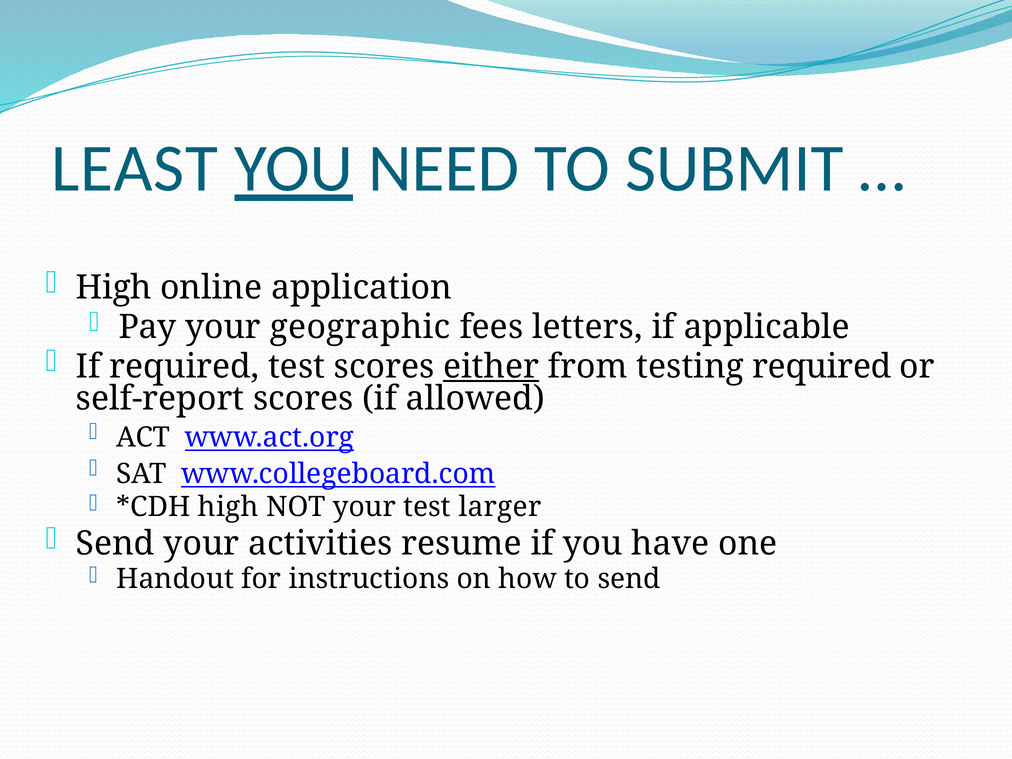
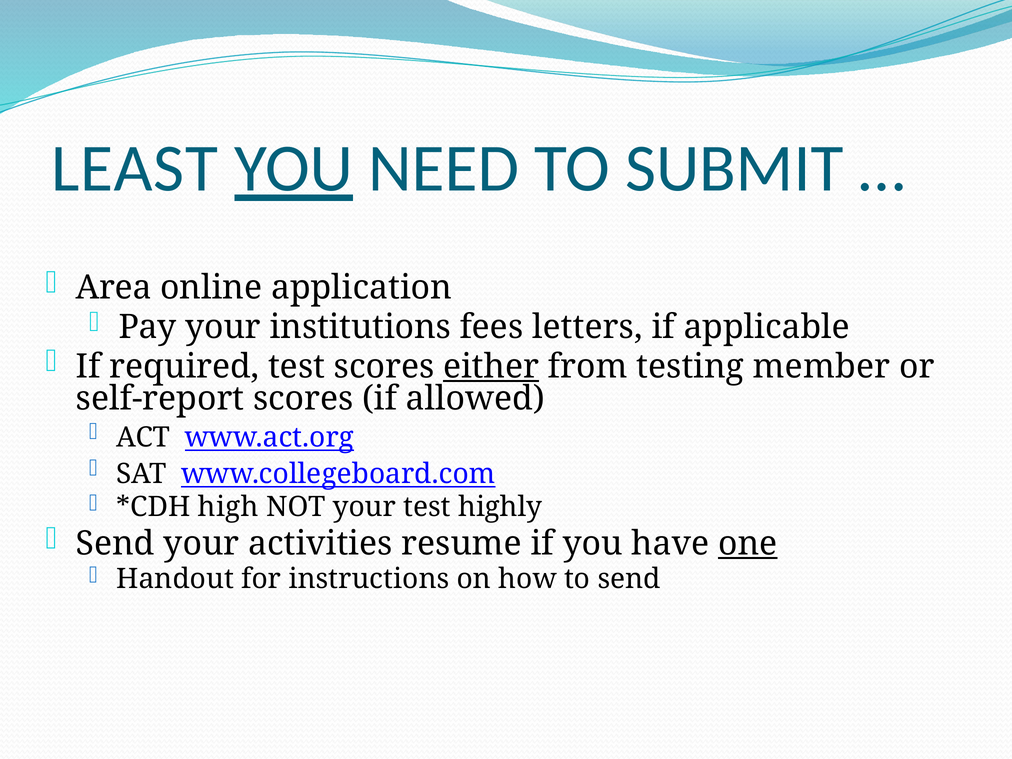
High: High -> Area (114, 288)
geographic: geographic -> institutions (360, 327)
testing required: required -> member (822, 366)
larger: larger -> highly (500, 507)
one underline: none -> present (748, 544)
